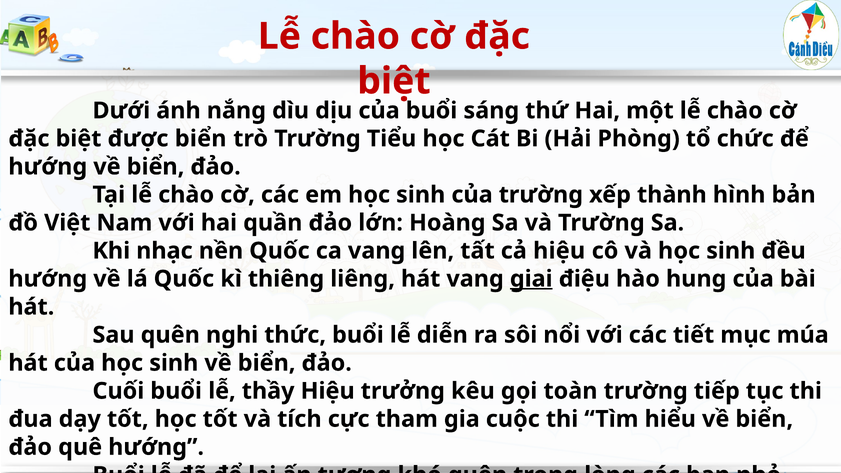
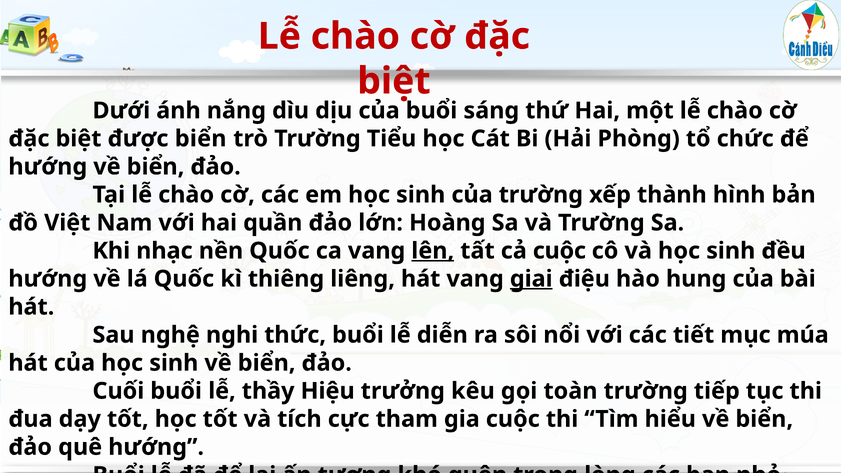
lên underline: none -> present (433, 251)
cả hiệu: hiệu -> cuộc (559, 251)
Sau quên: quên -> nghệ (170, 335)
